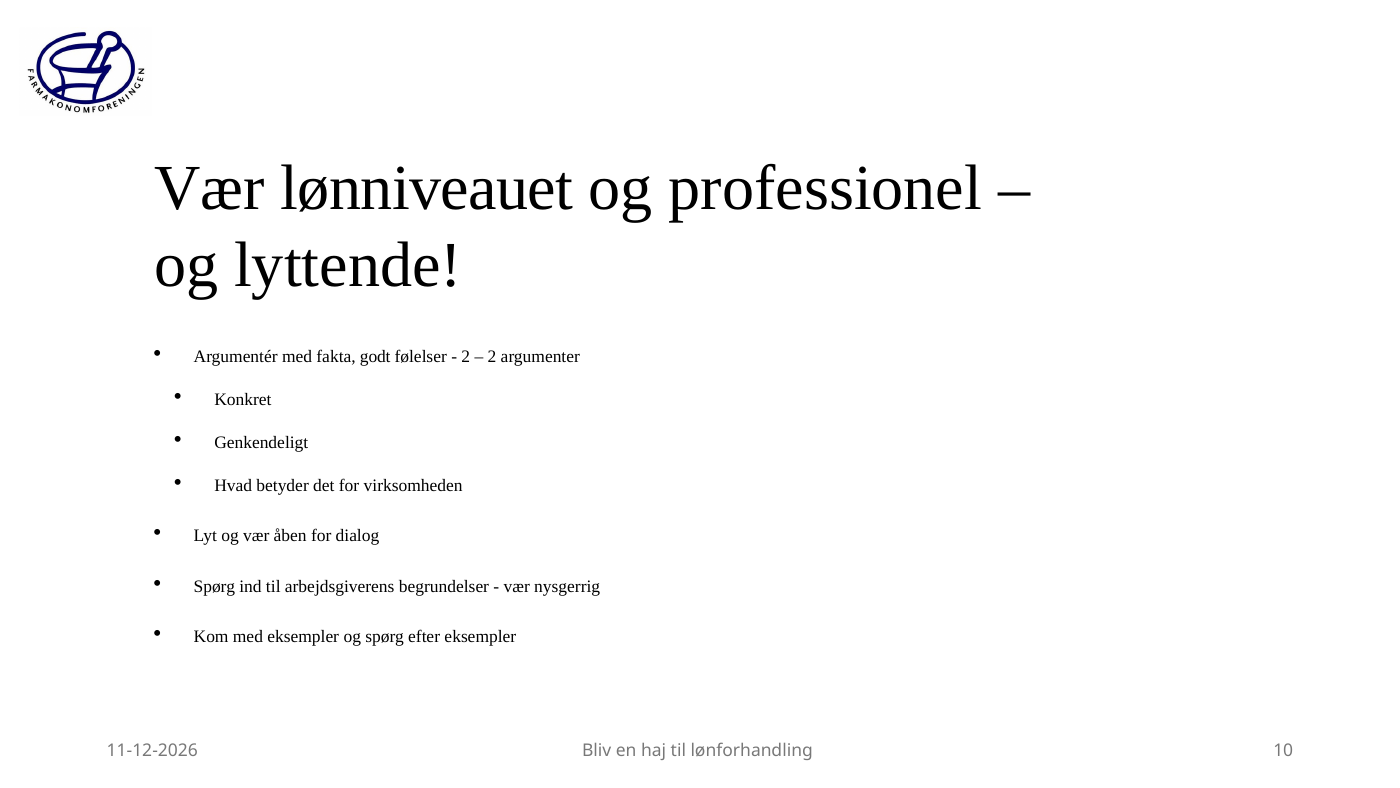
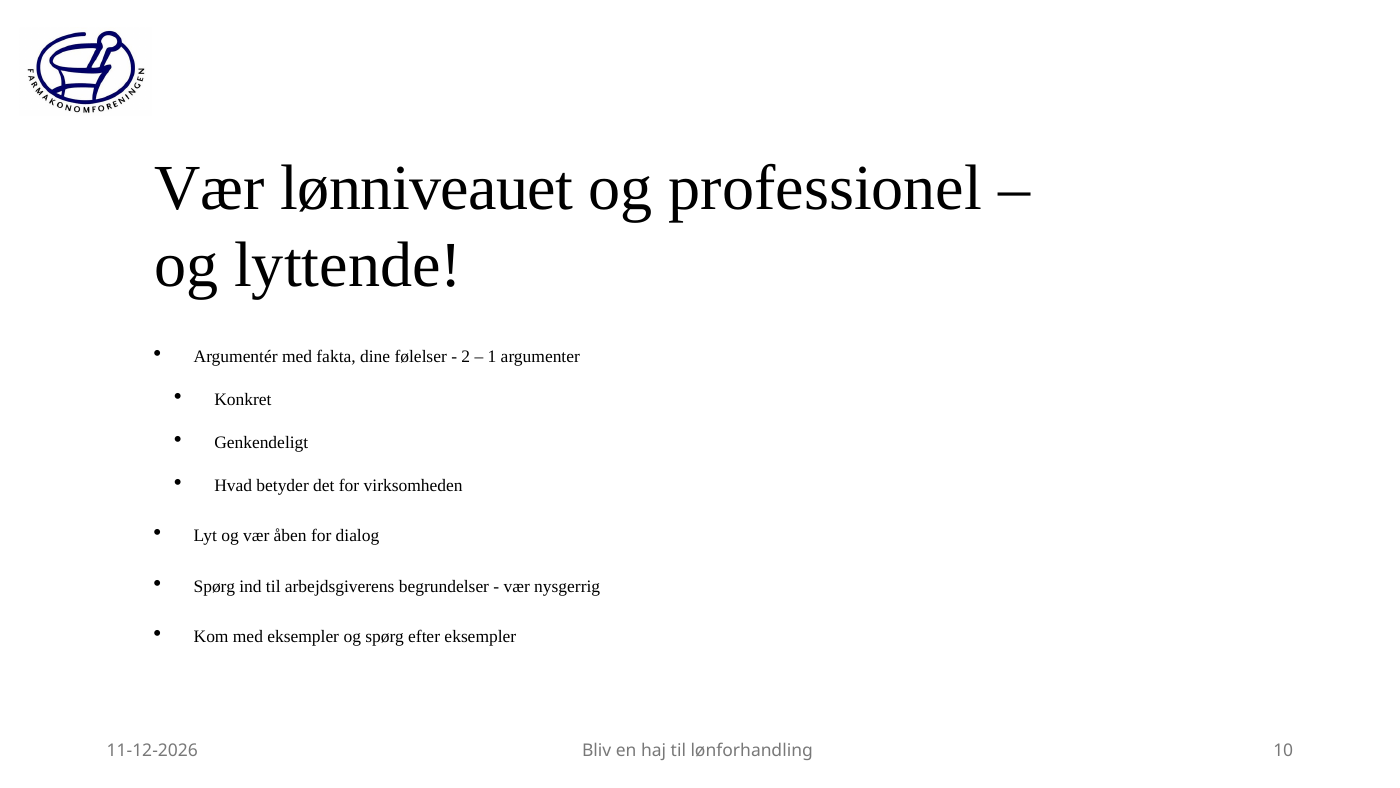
godt: godt -> dine (375, 356)
2: 2 -> 1 (492, 356)
